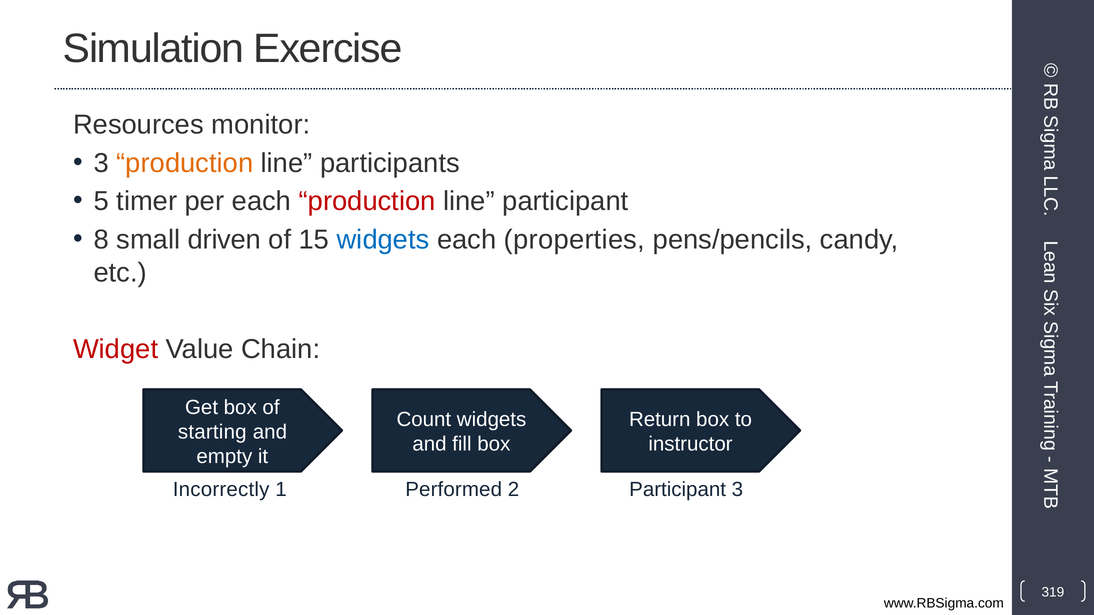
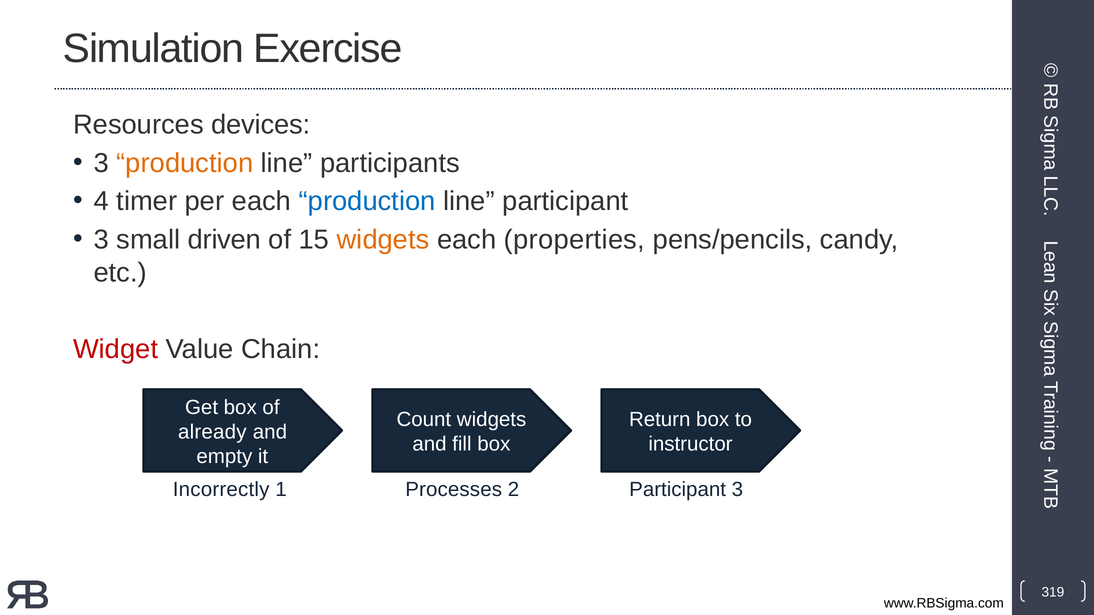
monitor: monitor -> devices (261, 125)
5: 5 -> 4 (101, 202)
production colour: red -> blue (367, 202)
8: 8 -> 3 (101, 240)
widgets colour: blue -> orange (383, 240)
starting: starting -> already (212, 432)
Performed: Performed -> Processes (454, 490)
